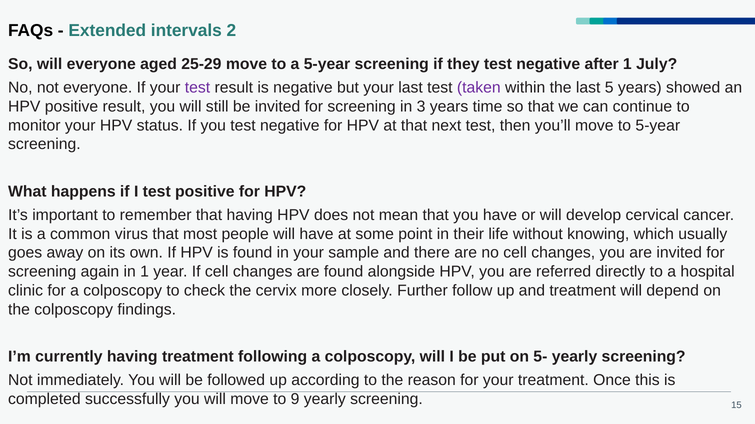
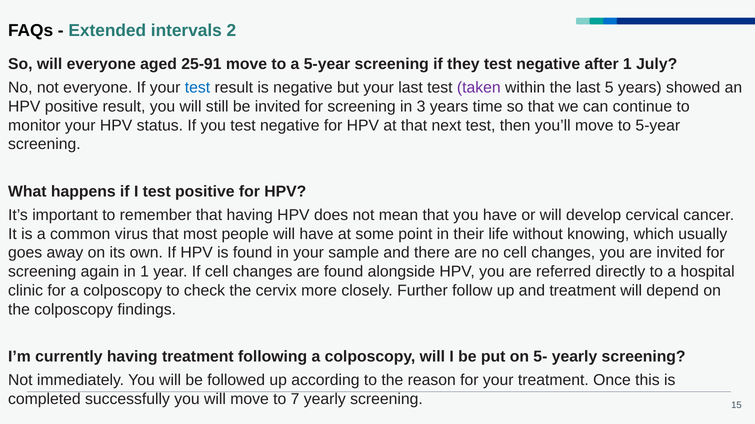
25-29: 25-29 -> 25-91 (201, 64)
test colour: purple -> blue (198, 88)
9: 9 -> 7 (295, 400)
